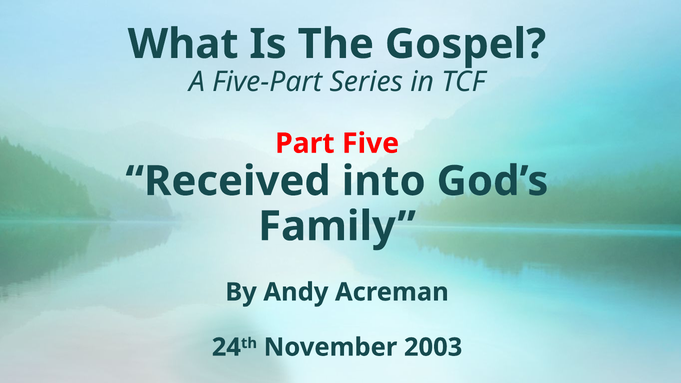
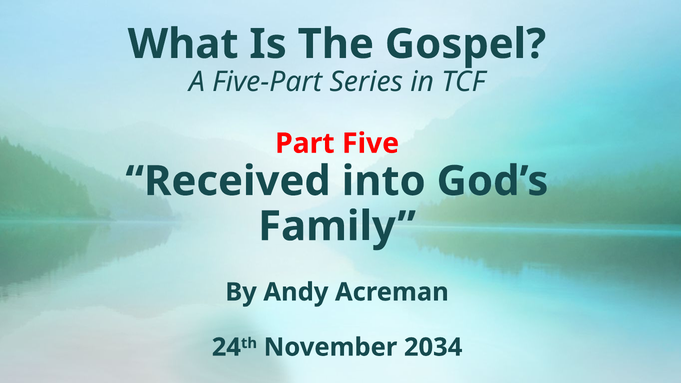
2003: 2003 -> 2034 (433, 347)
